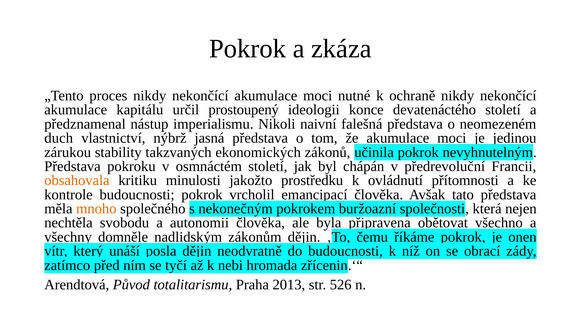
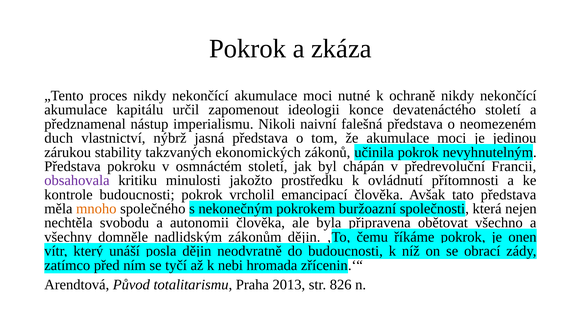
prostoupený: prostoupený -> zapomenout (244, 110)
obsahovala colour: orange -> purple (77, 180)
526: 526 -> 826 (341, 285)
